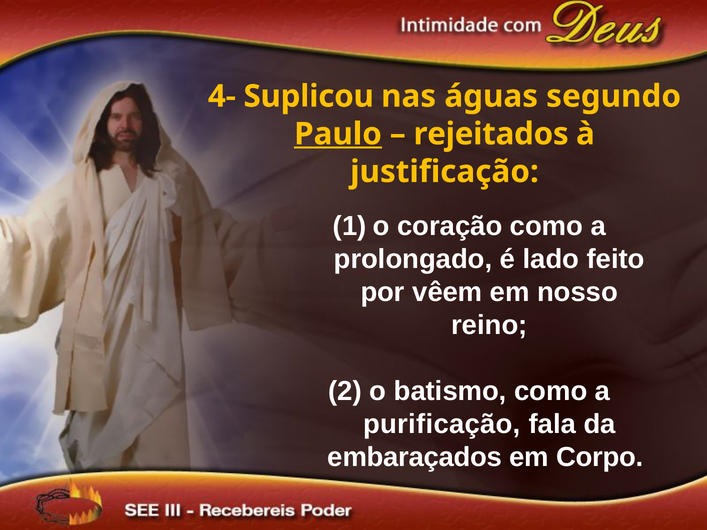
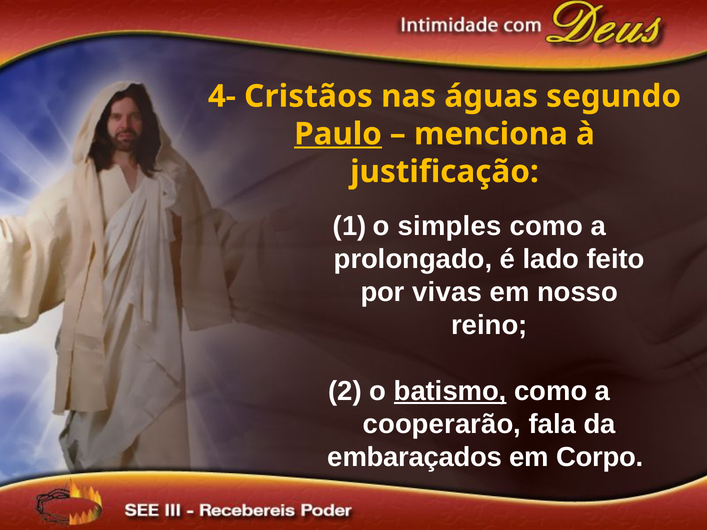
Suplicou: Suplicou -> Cristãos (308, 96)
rejeitados: rejeitados -> menciona (491, 134)
coração: coração -> simples (450, 226)
vêem: vêem -> vivas (447, 292)
batismo underline: none -> present (450, 391)
purificação: purificação -> cooperarão (442, 424)
